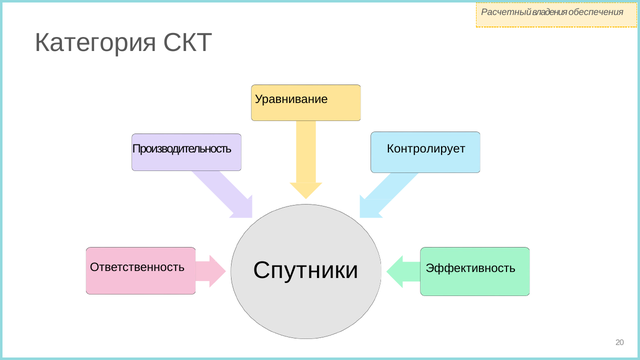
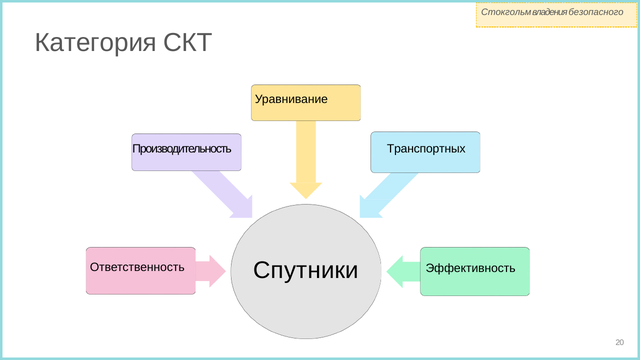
Расчетный: Расчетный -> Стокгольм (506, 12)
обеспечения: обеспечения -> безопасного (596, 12)
Контролирует: Контролирует -> Транспортных (426, 149)
